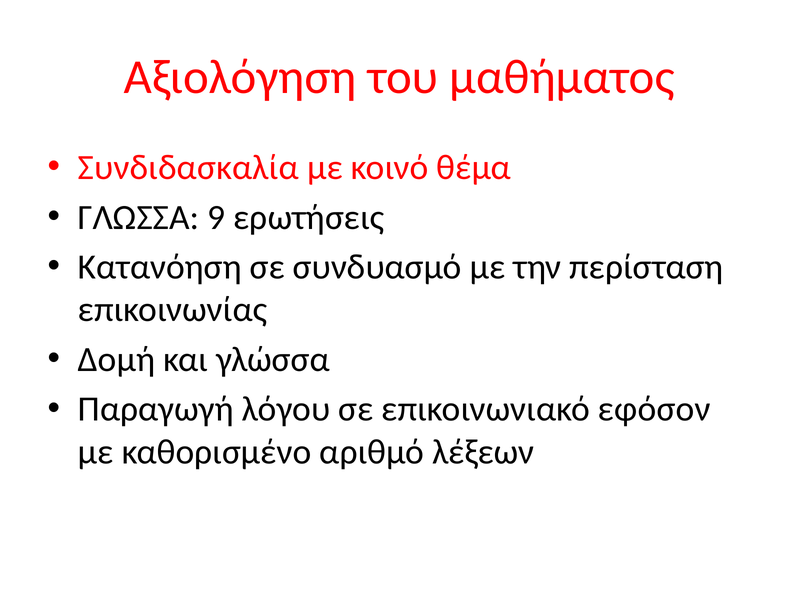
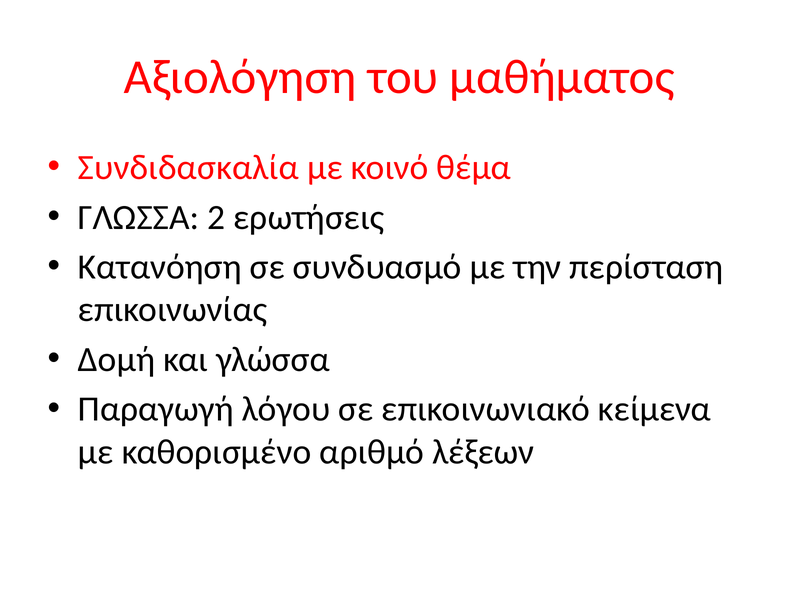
9: 9 -> 2 (216, 217)
εφόσον: εφόσον -> κείμενα (655, 409)
